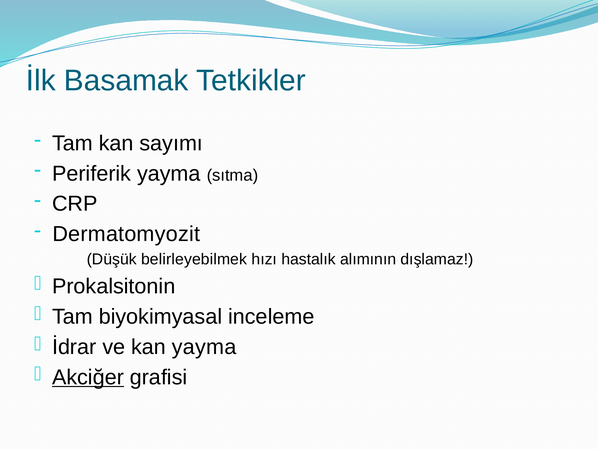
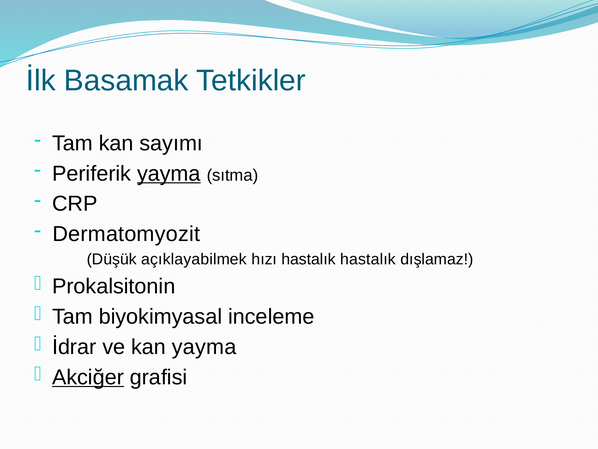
yayma underline: none -> present (169, 173)
belirleyebilmek: belirleyebilmek -> açıklayabilmek (194, 259)
hastalık alımının: alımının -> hastalık (368, 259)
